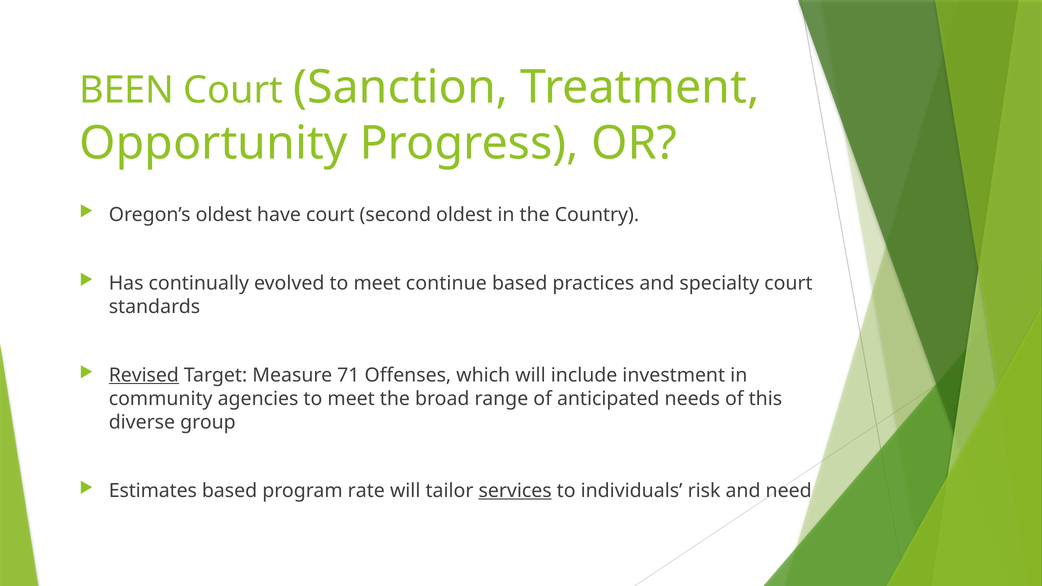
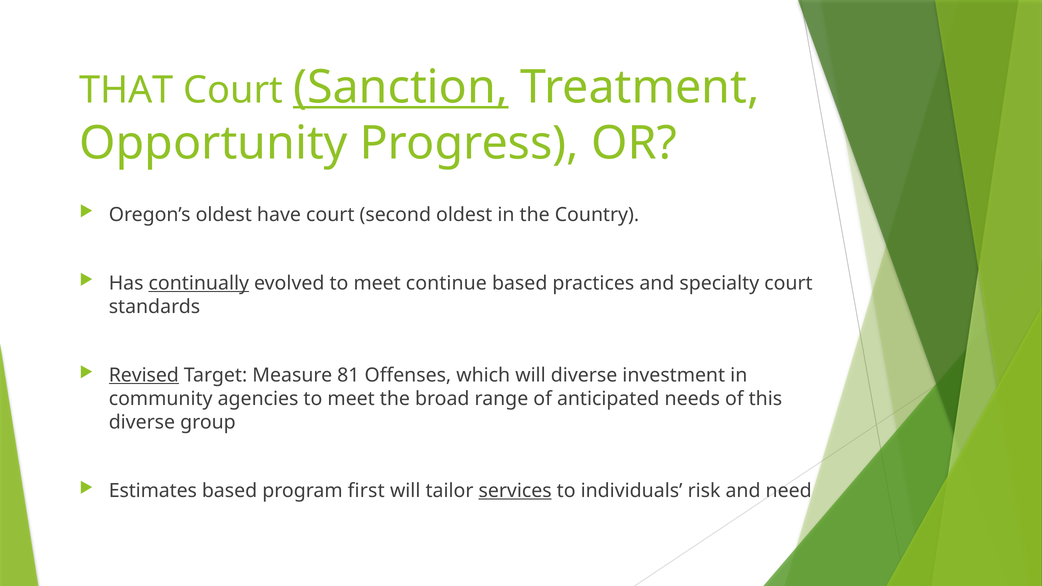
BEEN: BEEN -> THAT (126, 90)
Sanction underline: none -> present (401, 87)
continually underline: none -> present (199, 283)
71: 71 -> 81 (348, 375)
will include: include -> diverse (584, 375)
rate: rate -> first (366, 491)
